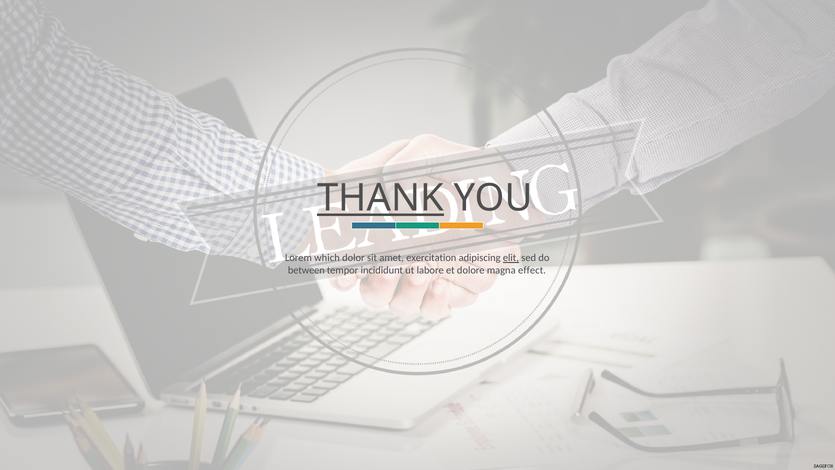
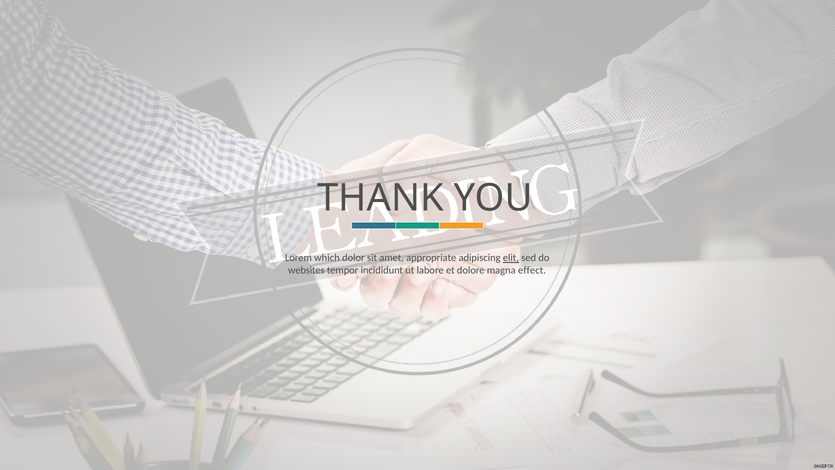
THANK underline: present -> none (380, 198)
exercitation: exercitation -> appropriate (431, 258)
between: between -> websites (306, 270)
